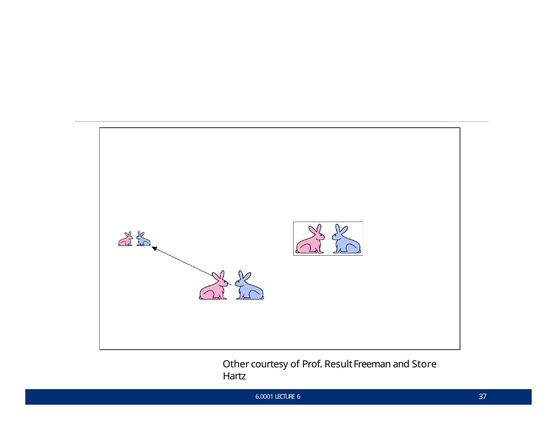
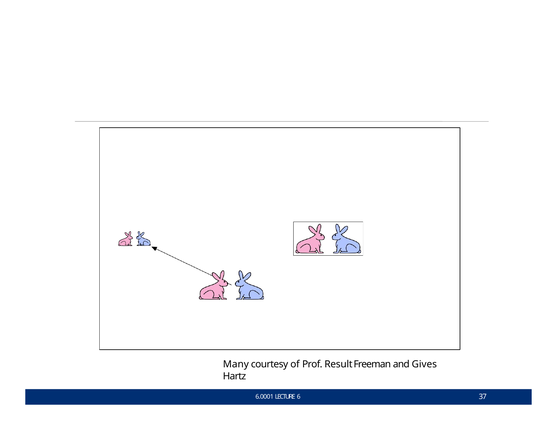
Other: Other -> Many (236, 365)
Store: Store -> Gives (424, 365)
